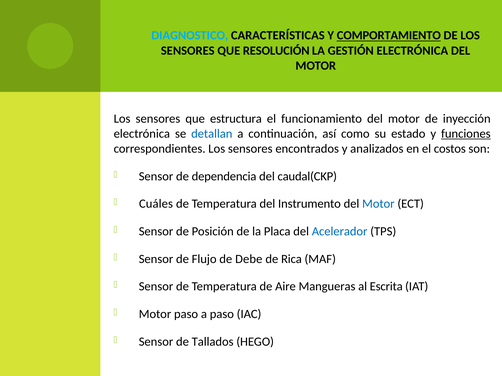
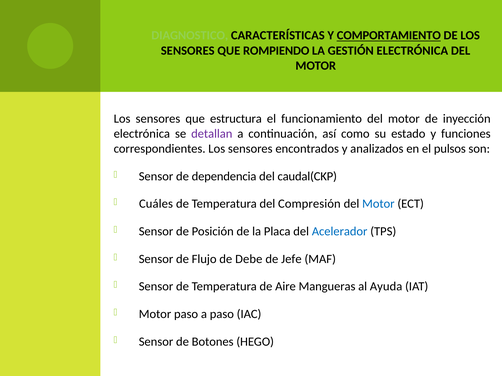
DIAGNOSTICO colour: light blue -> light green (190, 36)
RESOLUCIÓN: RESOLUCIÓN -> ROMPIENDO (276, 51)
detallan colour: blue -> purple (212, 134)
funciones underline: present -> none (466, 134)
costos: costos -> pulsos (450, 149)
Instrumento: Instrumento -> Compresión (309, 204)
Rica: Rica -> Jefe (291, 259)
Escrita: Escrita -> Ayuda (386, 287)
Tallados: Tallados -> Botones (213, 342)
